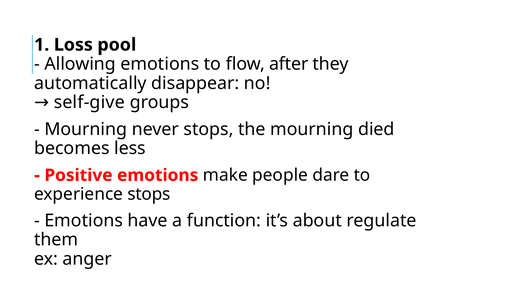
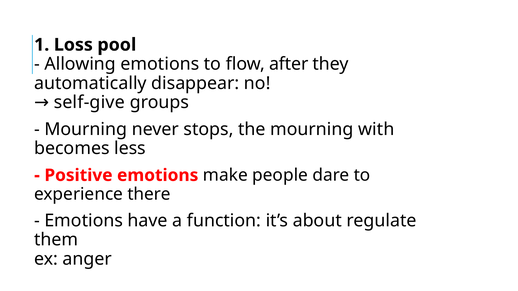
died: died -> with (376, 129)
experience stops: stops -> there (149, 194)
